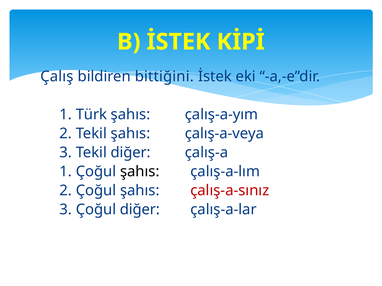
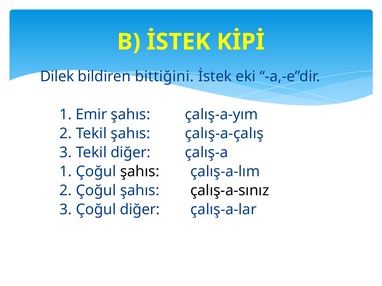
Çalış: Çalış -> Dilek (57, 77)
Türk: Türk -> Emir (91, 115)
çalış-a-veya: çalış-a-veya -> çalış-a-çalış (224, 134)
çalış-a-sınız colour: red -> black (230, 191)
